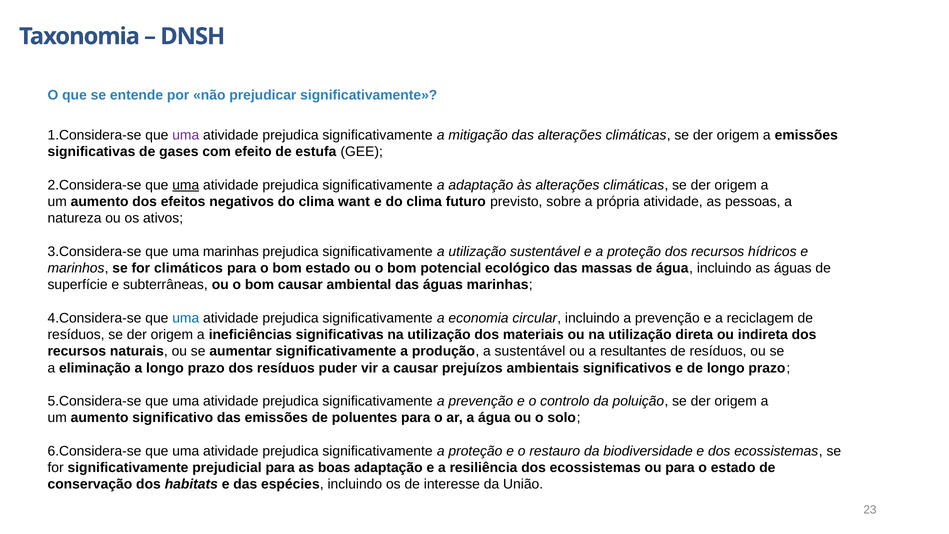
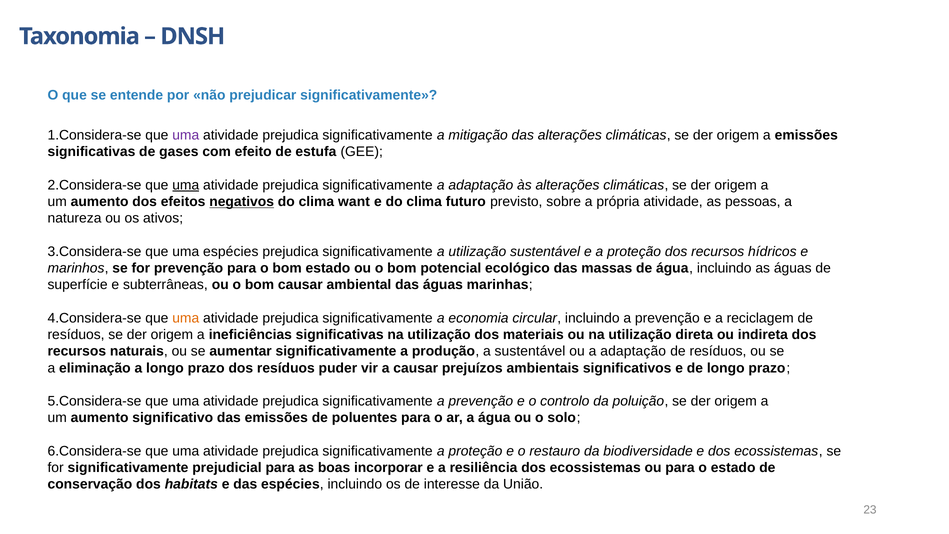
negativos underline: none -> present (242, 202)
uma marinhas: marinhas -> espécies (231, 252)
for climáticos: climáticos -> prevenção (189, 268)
uma colour: blue -> orange (186, 318)
ou a resultantes: resultantes -> adaptação (633, 351)
boas adaptação: adaptação -> incorporar (388, 468)
